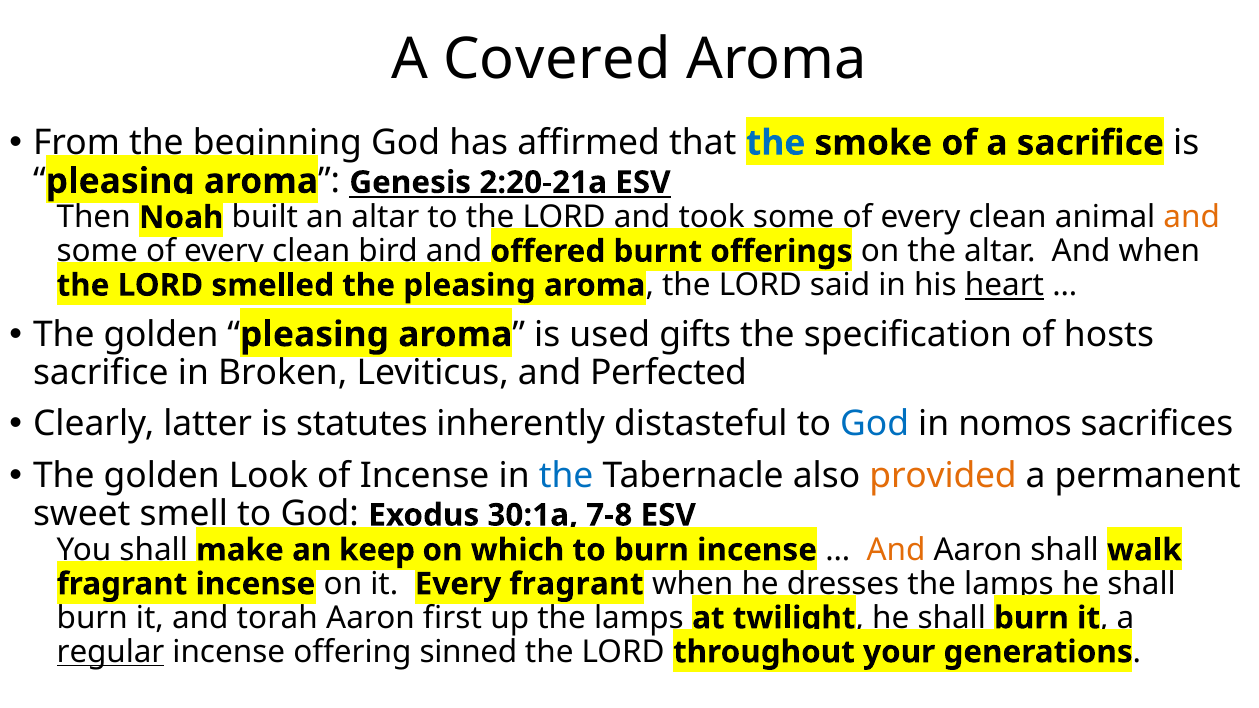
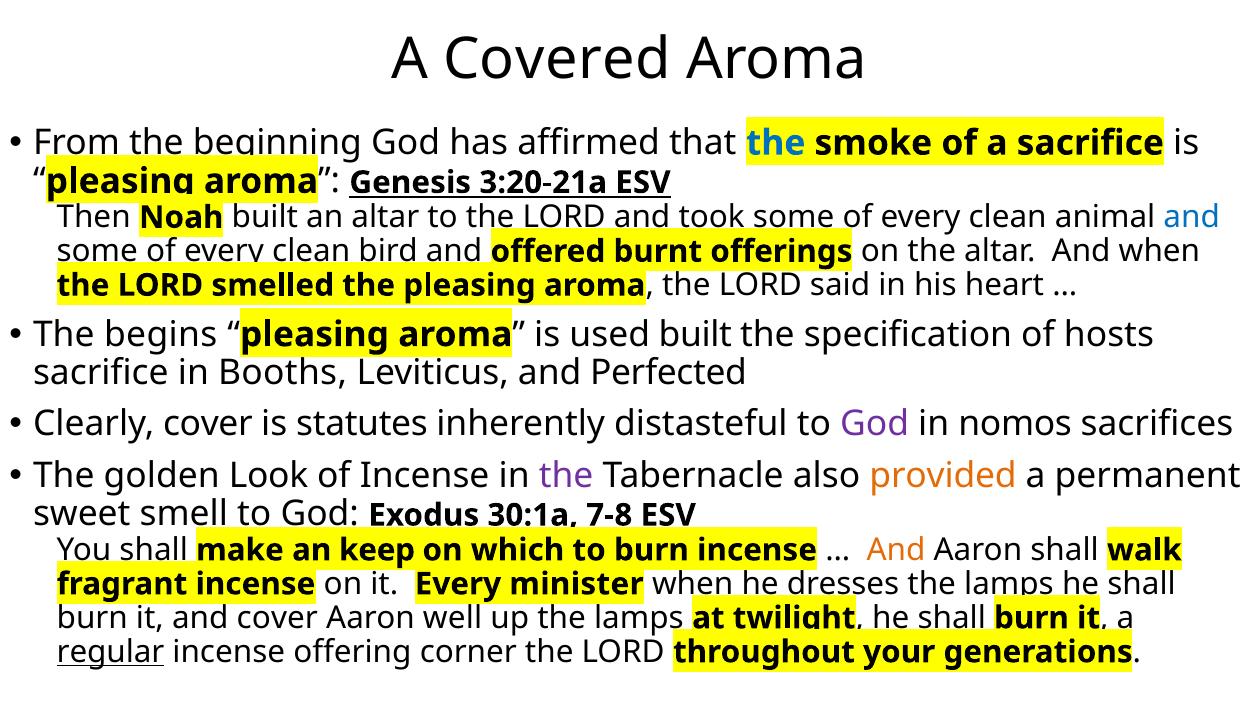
2:20-21a: 2:20-21a -> 3:20-21a (543, 183)
and colour: orange -> blue (1192, 217)
heart underline: present -> none (1005, 285)
golden: golden -> begins (161, 335)
used gifts: gifts -> built (695, 335)
Broken: Broken -> Booths (283, 373)
Clearly latter: latter -> cover (208, 424)
God colour: blue -> purple (875, 424)
the colour: blue -> purple (566, 476)
Every fragrant: fragrant -> minister (576, 584)
and torah: torah -> cover (277, 618)
first: first -> well (453, 618)
sinned: sinned -> corner (468, 652)
